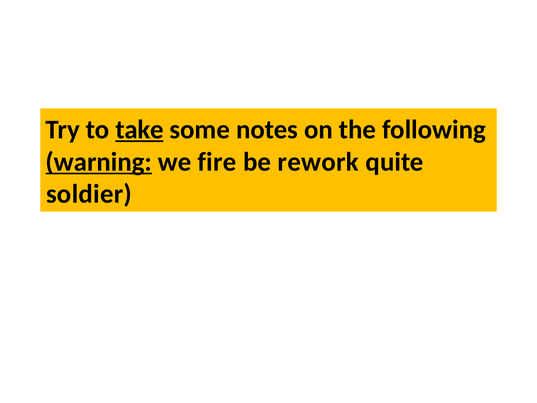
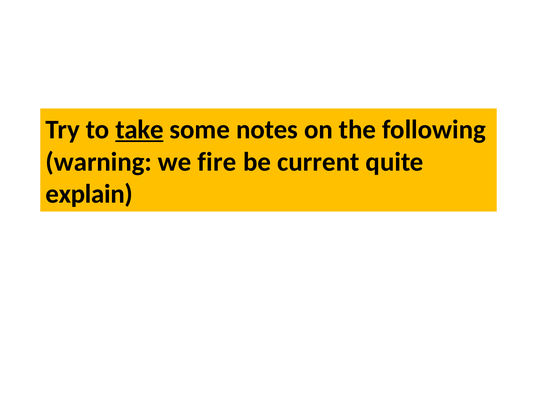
warning underline: present -> none (99, 162)
rework: rework -> current (318, 162)
soldier: soldier -> explain (89, 194)
